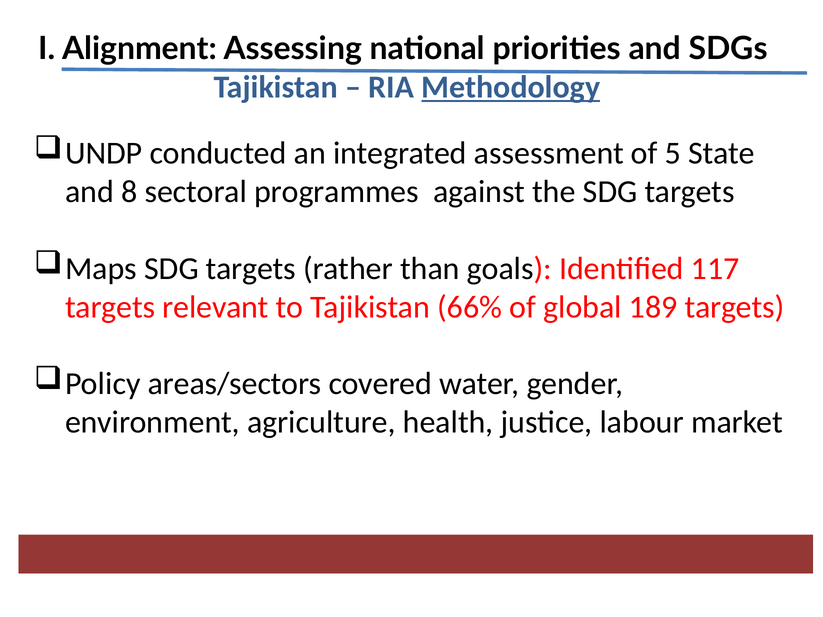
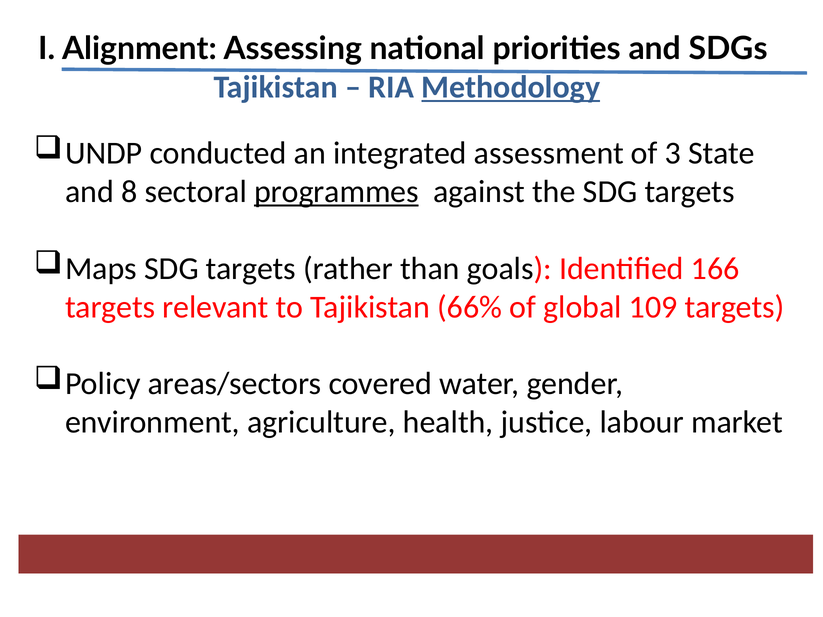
5: 5 -> 3 (673, 153)
programmes underline: none -> present (336, 192)
117: 117 -> 166 (715, 269)
189: 189 -> 109 (653, 307)
